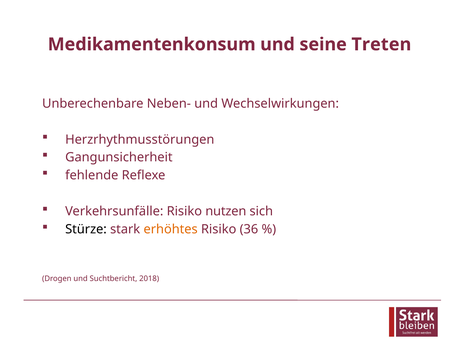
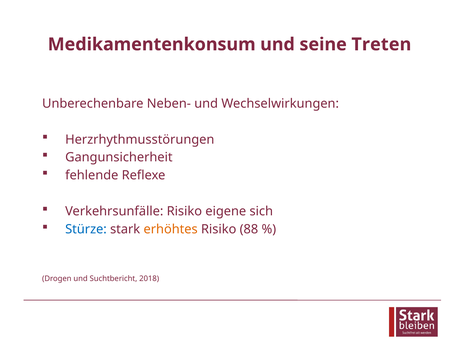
nutzen: nutzen -> eigene (226, 211)
Stürze colour: black -> blue (86, 229)
36: 36 -> 88 (249, 229)
